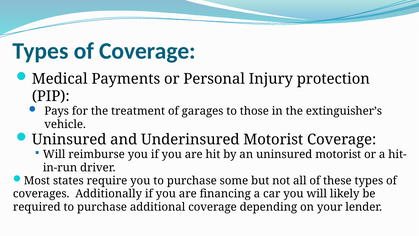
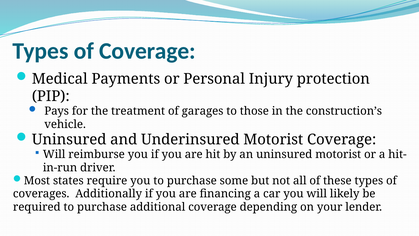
extinguisher’s: extinguisher’s -> construction’s (344, 111)
